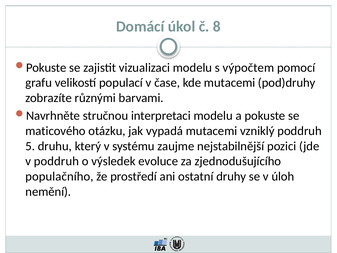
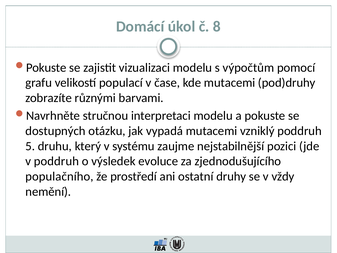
výpočtem: výpočtem -> výpočtům (248, 68)
maticového: maticového -> dostupných (55, 131)
úloh: úloh -> vždy (283, 176)
